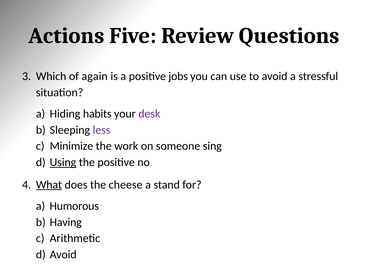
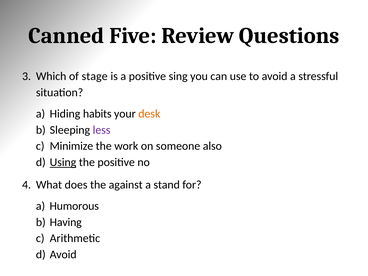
Actions: Actions -> Canned (66, 36)
again: again -> stage (95, 76)
jobs: jobs -> sing (178, 76)
desk colour: purple -> orange (149, 114)
sing: sing -> also (212, 146)
What underline: present -> none (49, 185)
cheese: cheese -> against (126, 185)
